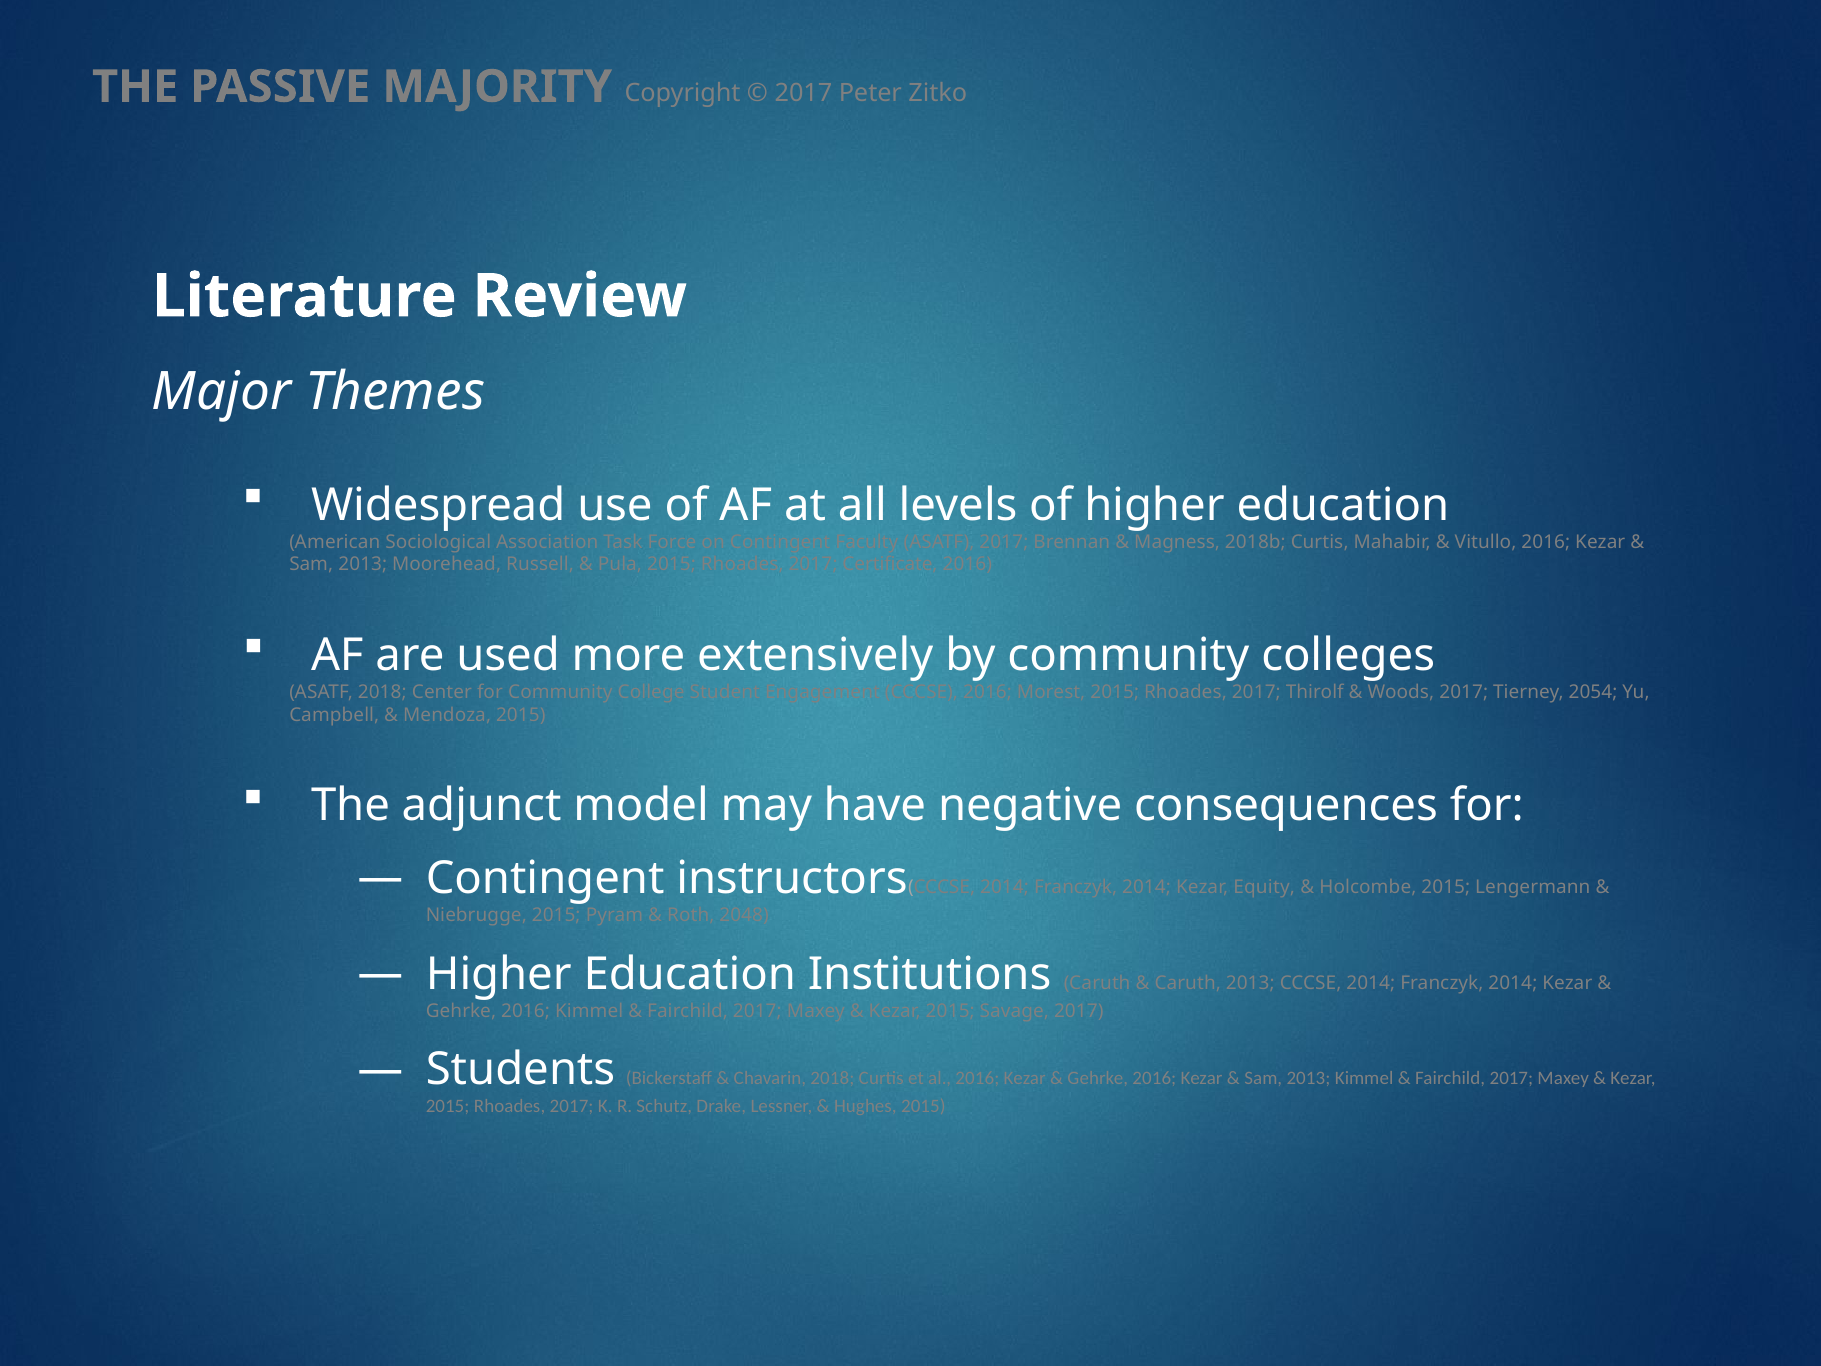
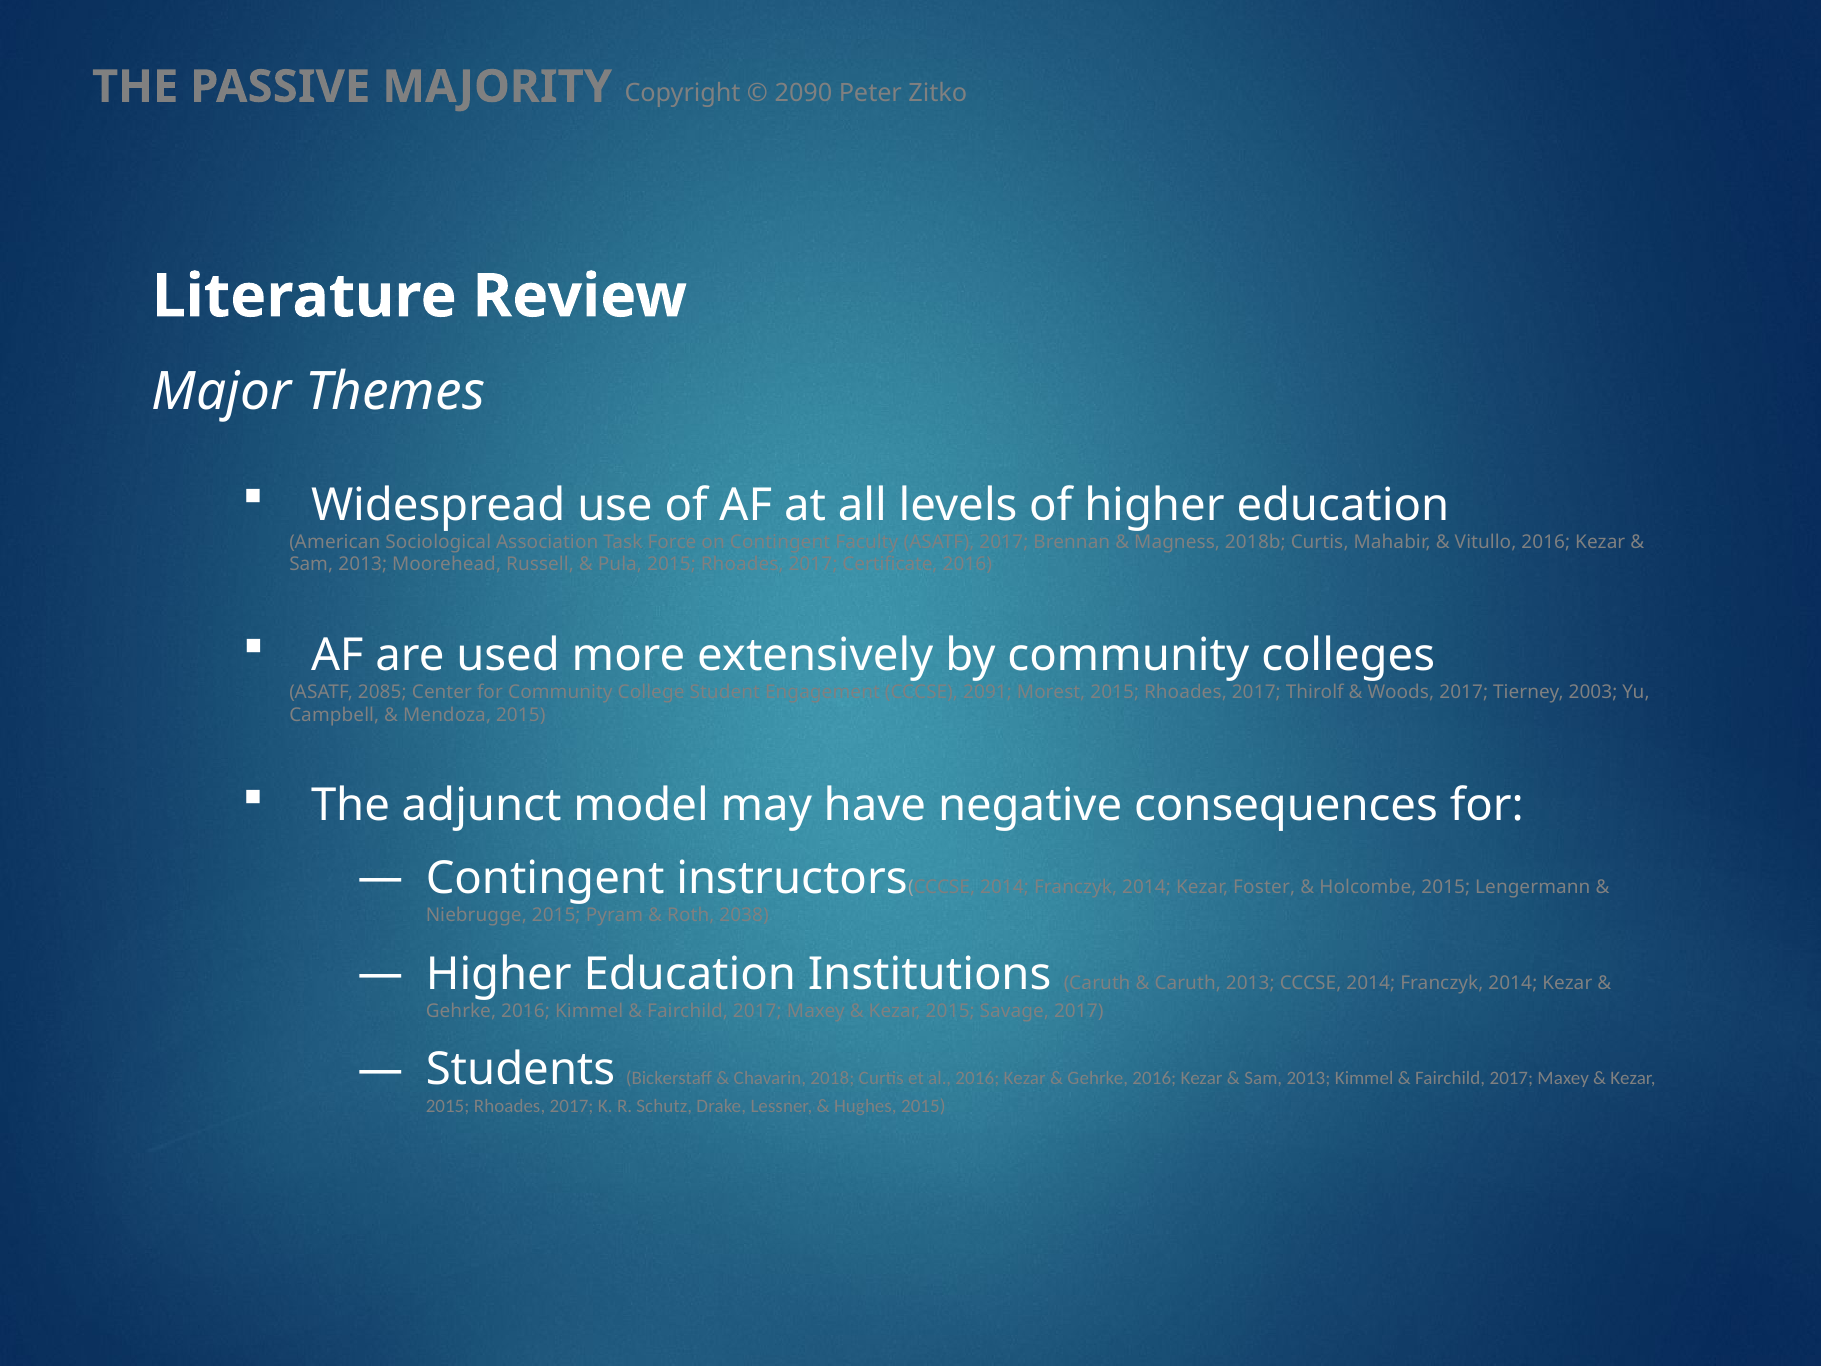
2017: 2017 -> 2090 (803, 93)
ASATF 2018: 2018 -> 2085 (382, 692)
CCCSE 2016: 2016 -> 2091 (988, 692)
2054: 2054 -> 2003 (1593, 692)
Equity: Equity -> Foster (1264, 887)
2048: 2048 -> 2038 (744, 915)
